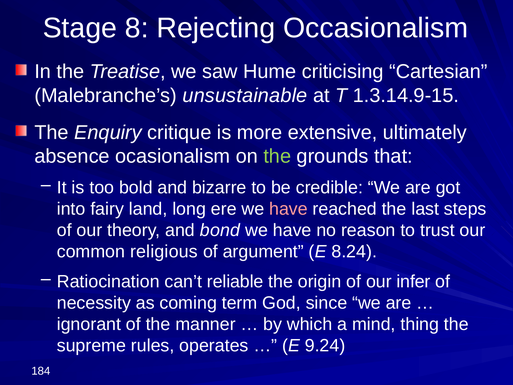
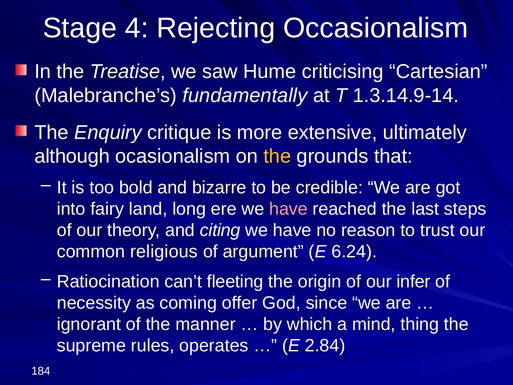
8: 8 -> 4 (137, 28)
unsustainable: unsustainable -> fundamentally (245, 96)
1.3.14.9-15: 1.3.14.9-15 -> 1.3.14.9-14 (406, 96)
absence: absence -> although (72, 156)
the colour: light green -> yellow (277, 156)
bond: bond -> citing (220, 230)
8.24: 8.24 -> 6.24 (354, 251)
reliable: reliable -> fleeting (235, 281)
term: term -> offer (240, 303)
9.24: 9.24 -> 2.84 (325, 345)
